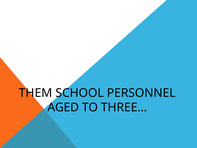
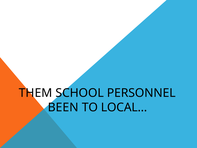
AGED: AGED -> BEEN (63, 107)
THREE…: THREE… -> LOCAL… (124, 107)
